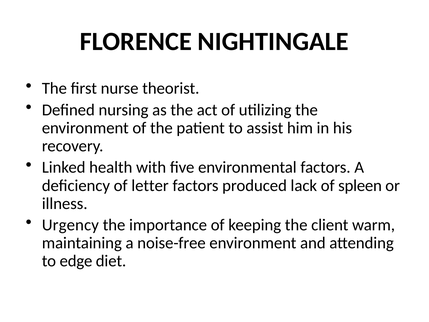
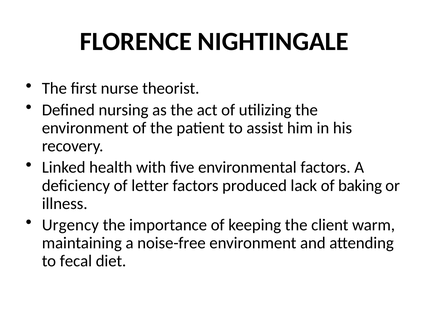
spleen: spleen -> baking (360, 185)
edge: edge -> fecal (76, 261)
